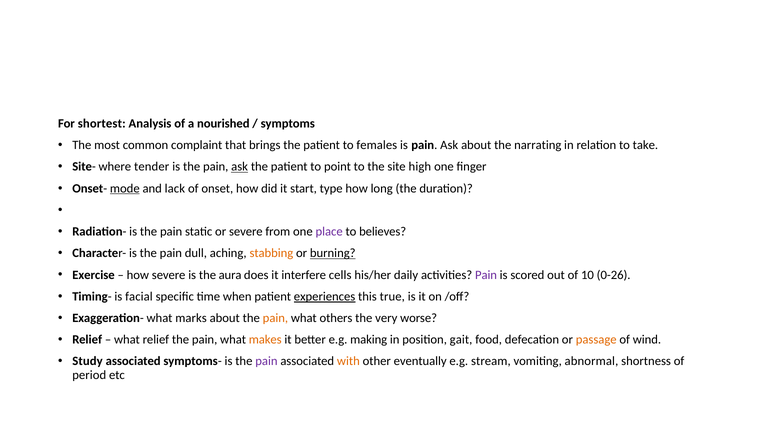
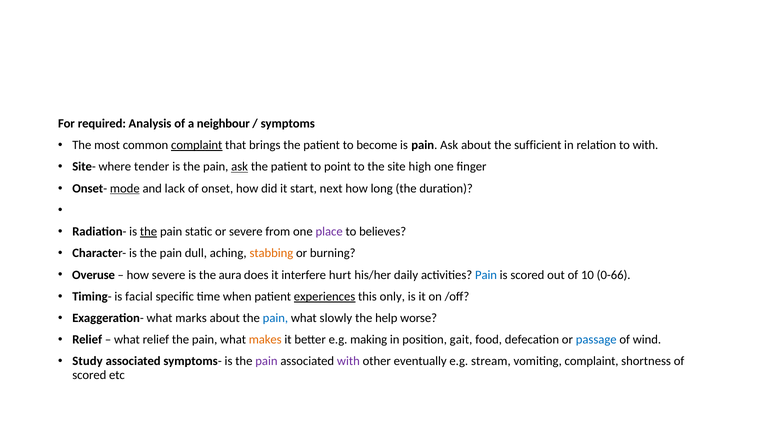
shortest: shortest -> required (102, 124)
nourished: nourished -> neighbour (223, 124)
complaint underline: none -> present (197, 145)
females: females -> become (377, 145)
narrating: narrating -> sufficient (538, 145)
to take: take -> with (645, 145)
type: type -> next (331, 188)
the underline: none -> present (149, 232)
burning underline: present -> none (333, 253)
Exercise: Exercise -> Overuse (94, 275)
cells: cells -> hurt (340, 275)
Pain colour: purple -> blue (486, 275)
0-26: 0-26 -> 0-66 (614, 275)
true: true -> only (392, 296)
pain colour: orange -> blue (275, 318)
others: others -> slowly (336, 318)
very: very -> help (386, 318)
passage colour: orange -> blue (596, 340)
with colour: orange -> purple (348, 361)
vomiting abnormal: abnormal -> complaint (592, 361)
period: period -> scored (89, 375)
